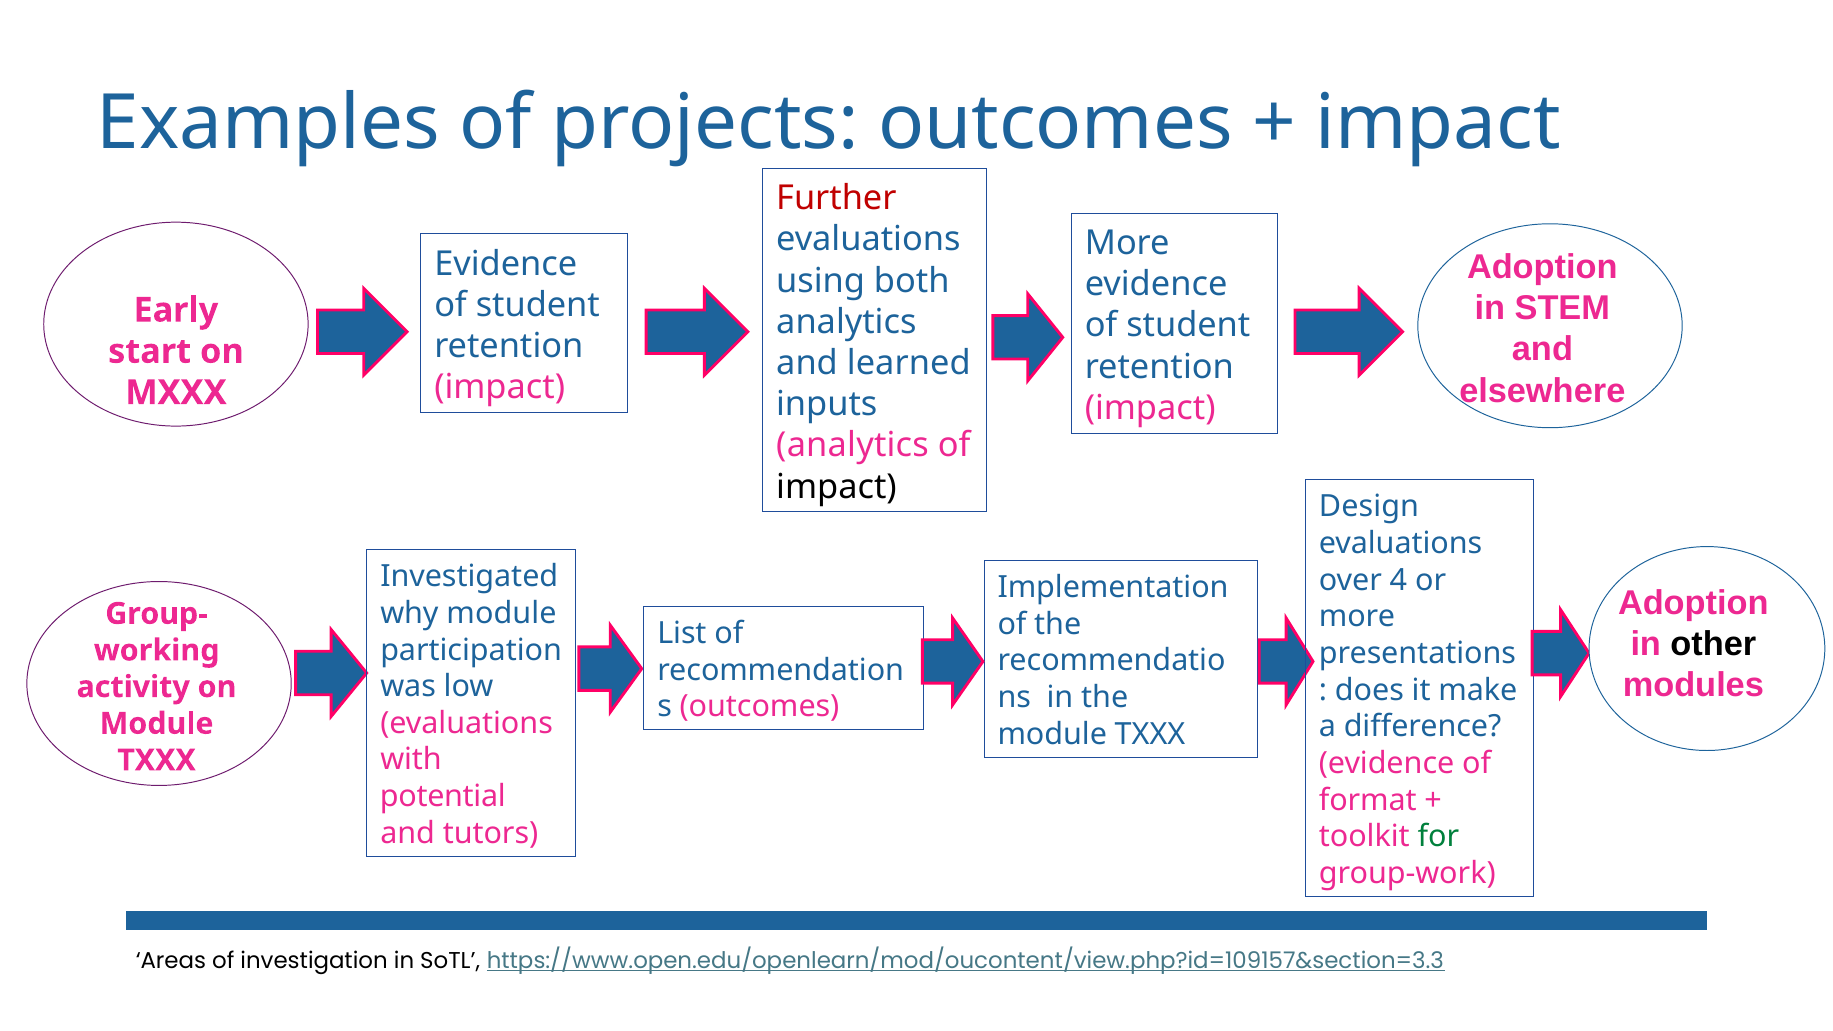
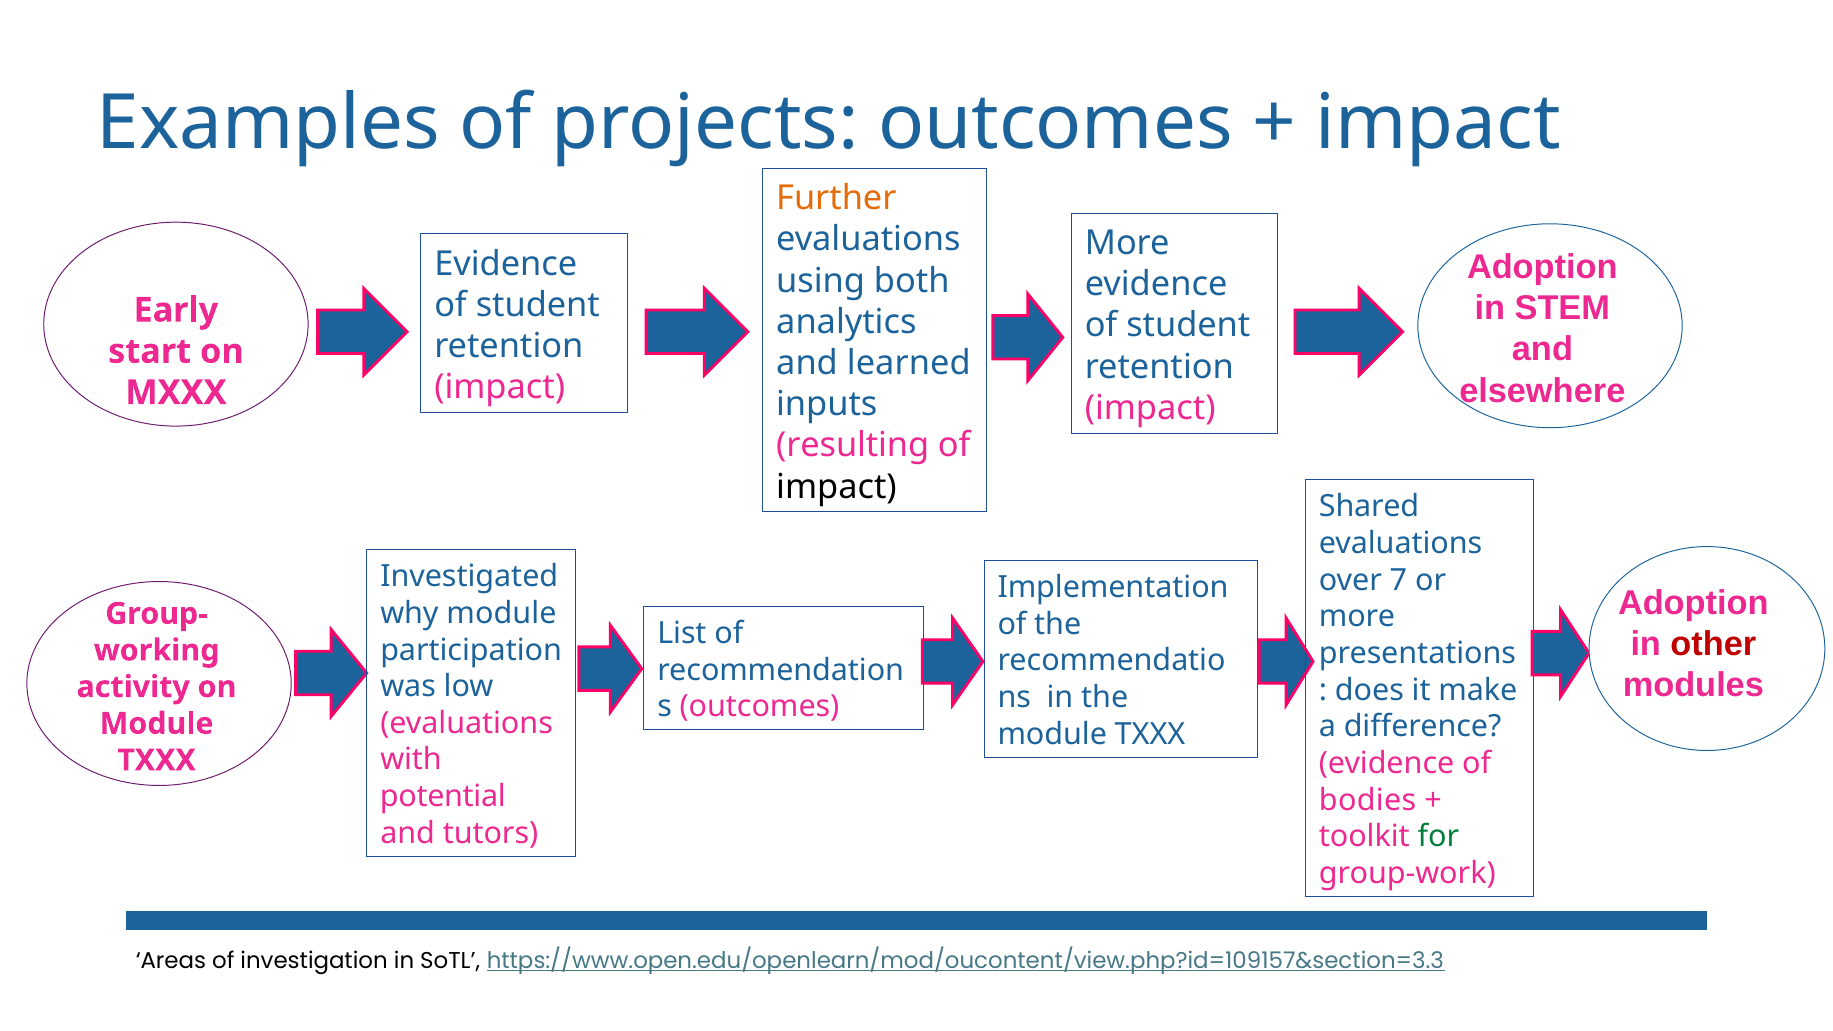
Further colour: red -> orange (836, 198)
analytics: analytics -> resulting (853, 446)
Design: Design -> Shared (1369, 507)
4: 4 -> 7 (1398, 580)
other colour: black -> red (1713, 644)
format: format -> bodies (1368, 800)
